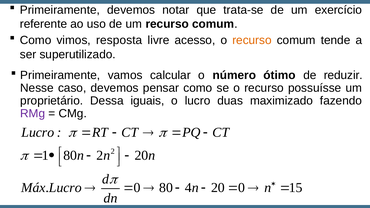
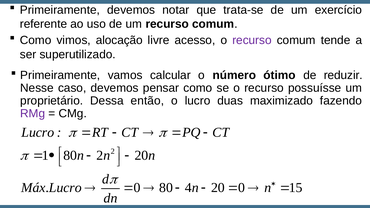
resposta: resposta -> alocação (119, 40)
recurso colour: orange -> purple (252, 40)
iguais: iguais -> então (147, 101)
